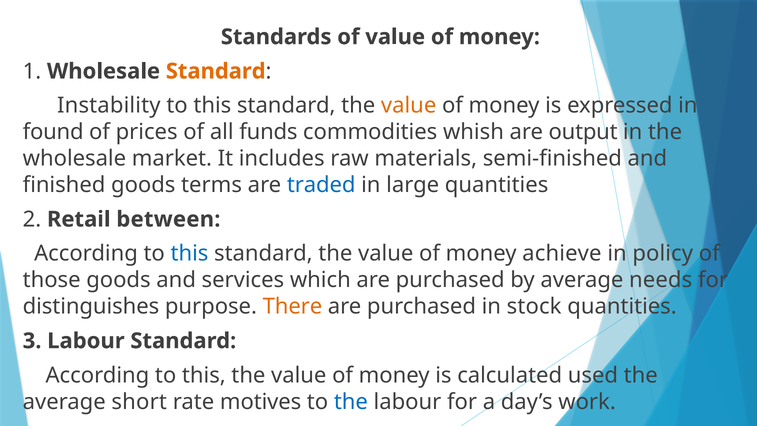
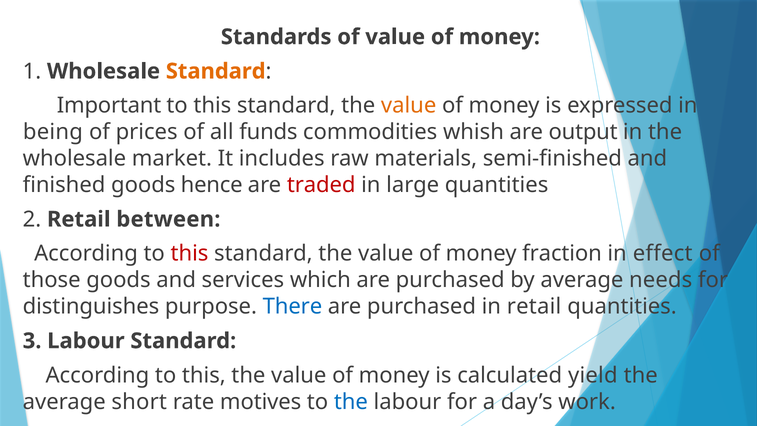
Instability: Instability -> Important (109, 106)
found: found -> being (53, 132)
terms: terms -> hence (212, 185)
traded colour: blue -> red (321, 185)
this colour: blue -> red (189, 254)
achieve: achieve -> fraction (562, 254)
policy: policy -> effect (663, 254)
There colour: orange -> blue (292, 306)
in stock: stock -> retail (534, 306)
used: used -> yield (593, 375)
